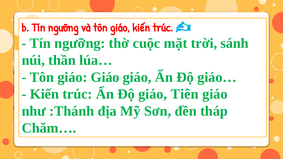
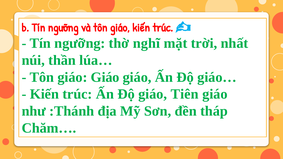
cuộc: cuộc -> nghĩ (146, 43)
sánh: sánh -> nhất (234, 43)
